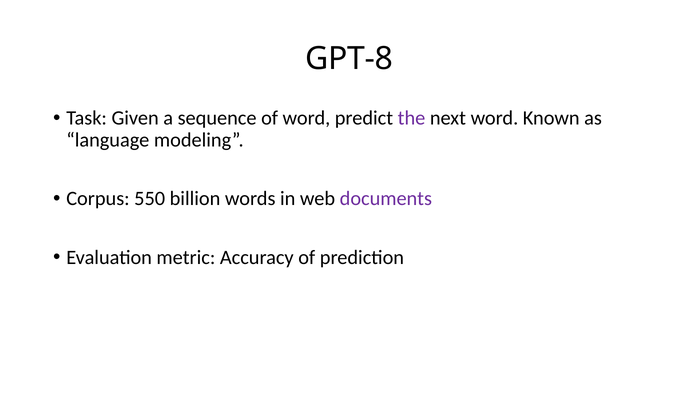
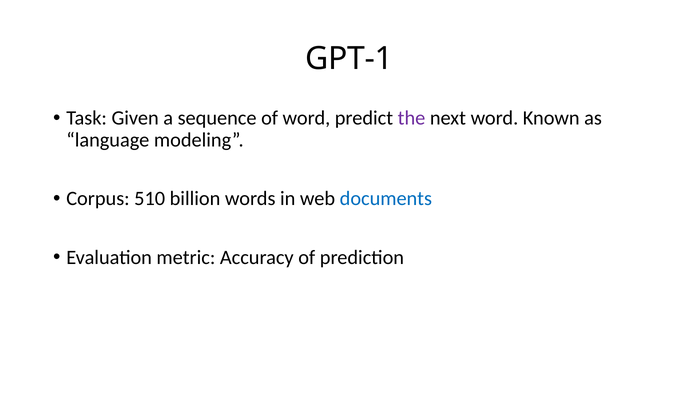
GPT-8: GPT-8 -> GPT-1 (349, 59)
550: 550 -> 510 (150, 199)
documents colour: purple -> blue (386, 199)
